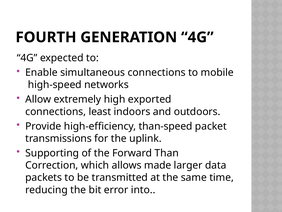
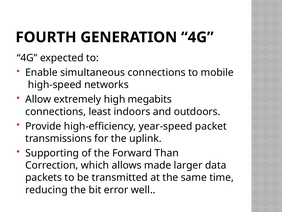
exported: exported -> megabits (150, 99)
than-speed: than-speed -> year-speed (165, 126)
into: into -> well (143, 189)
